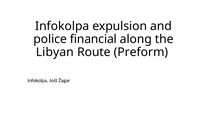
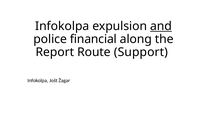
and underline: none -> present (161, 26)
Libyan: Libyan -> Report (55, 52)
Preform: Preform -> Support (141, 52)
